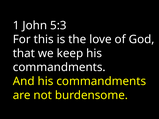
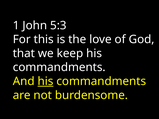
his underline: none -> present (45, 81)
